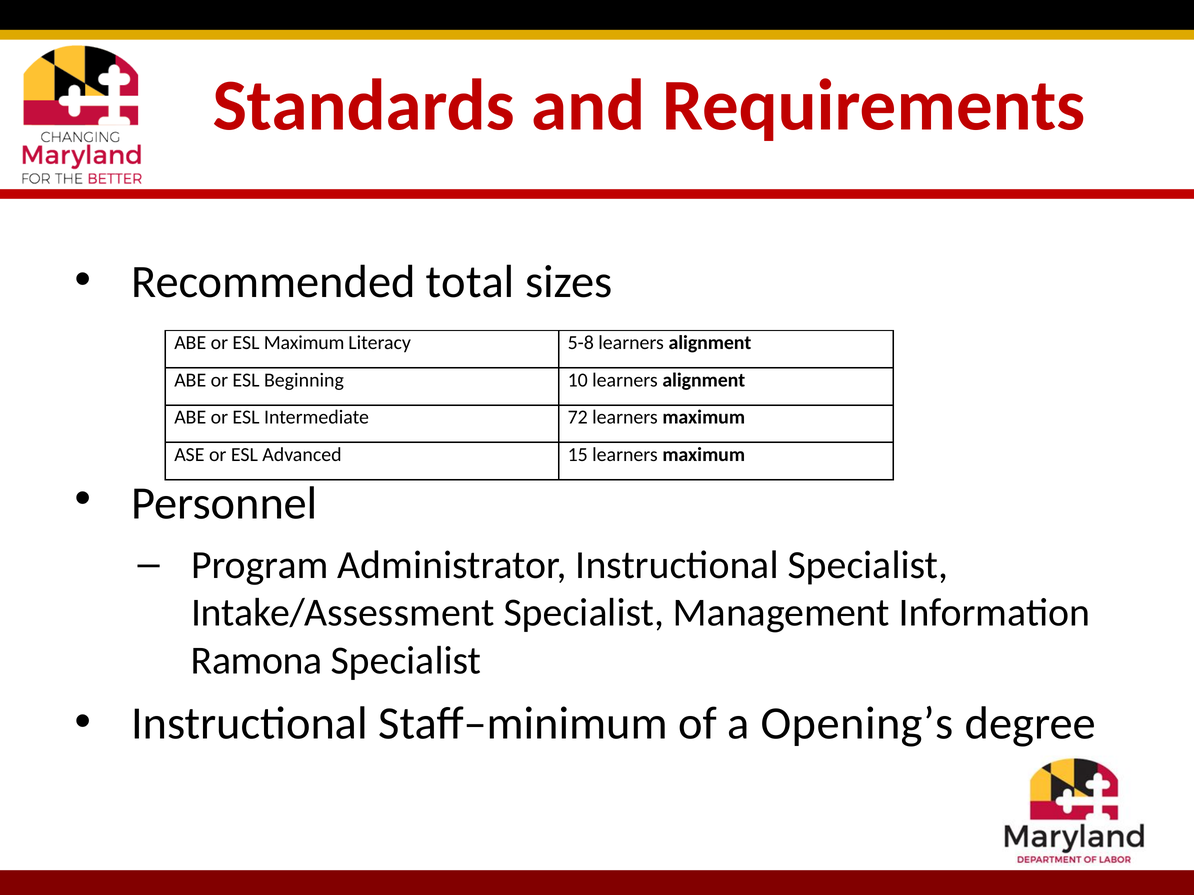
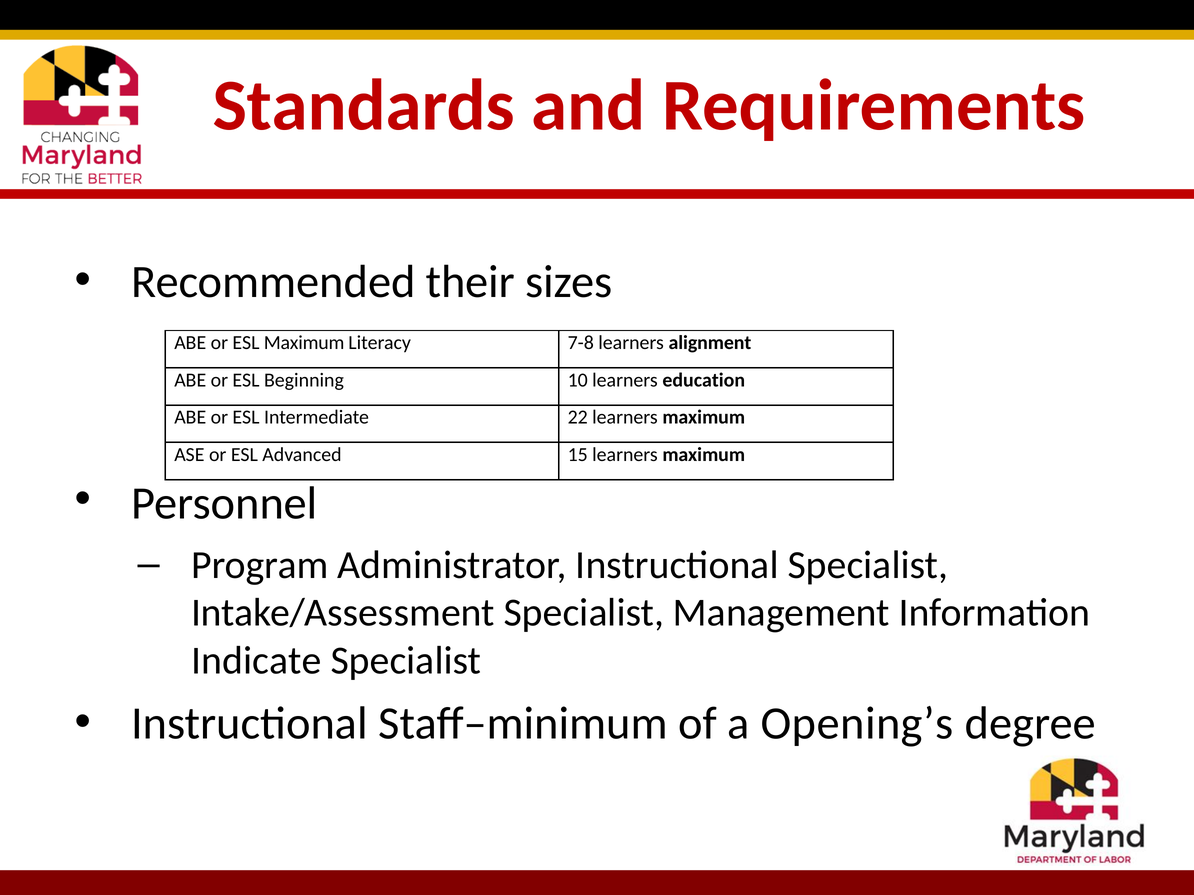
total: total -> their (470, 282)
5-8: 5-8 -> 7-8 (581, 343)
10 learners alignment: alignment -> education (704, 380)
72: 72 -> 22 (578, 418)
Ramona: Ramona -> Indicate (256, 661)
